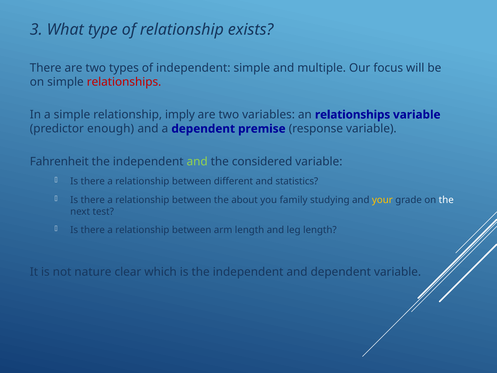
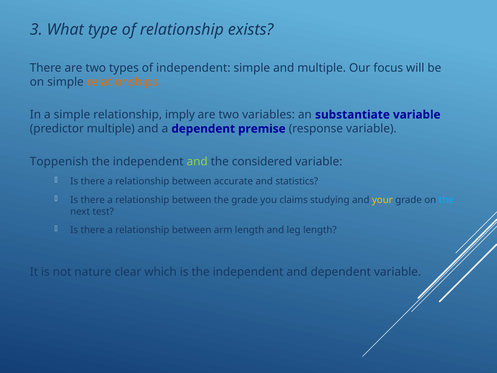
relationships colour: red -> orange (124, 82)
an relationships: relationships -> substantiate (352, 115)
predictor enough: enough -> multiple (111, 129)
Fahrenheit: Fahrenheit -> Toppenish (59, 162)
different: different -> accurate (233, 181)
the about: about -> grade (245, 200)
family: family -> claims (294, 200)
the colour: white -> light blue (446, 200)
